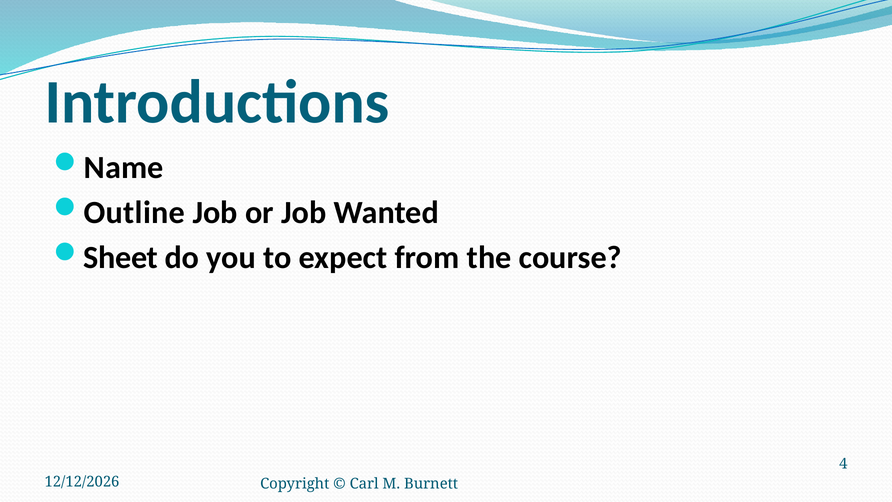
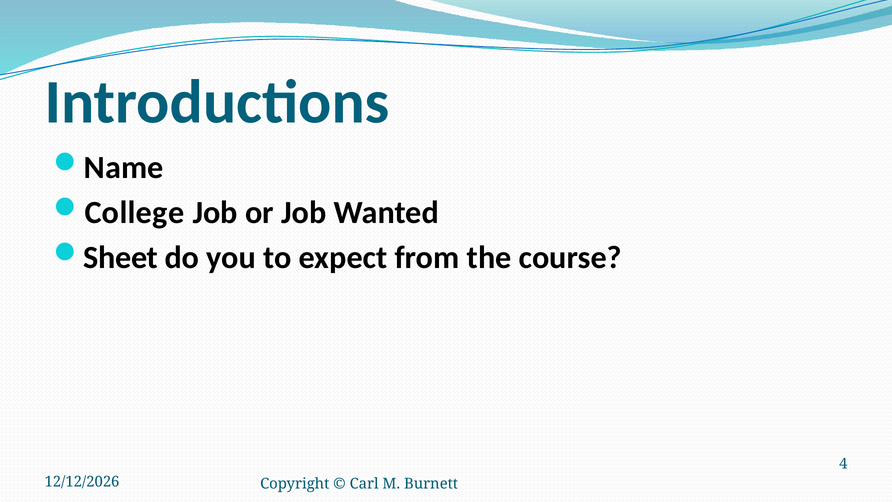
Outline: Outline -> College (134, 213)
